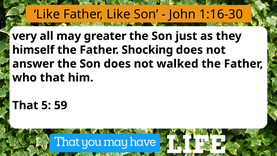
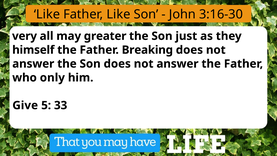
1:16-30: 1:16-30 -> 3:16-30 (221, 14)
Shocking: Shocking -> Breaking (147, 50)
Son does not walked: walked -> answer (177, 64)
who that: that -> only (52, 78)
That: That -> Give (25, 105)
59: 59 -> 33 (61, 105)
